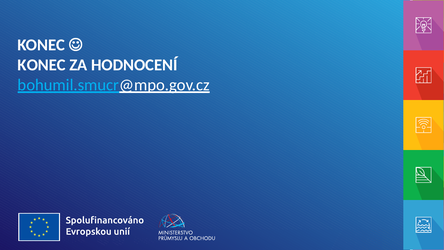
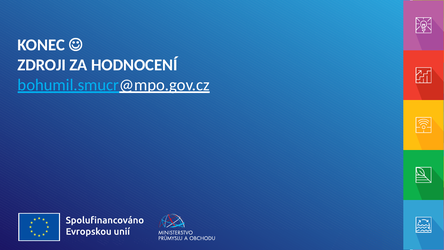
KONEC: KONEC -> ZDROJI (42, 65)
